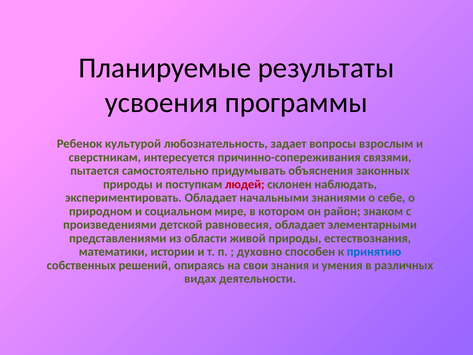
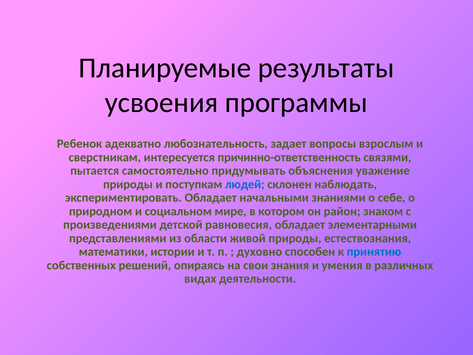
культурой: культурой -> адекватно (133, 144)
причинно-сопереживания: причинно-сопереживания -> причинно-ответственность (289, 157)
законных: законных -> уважение (383, 171)
людей colour: red -> blue (245, 184)
